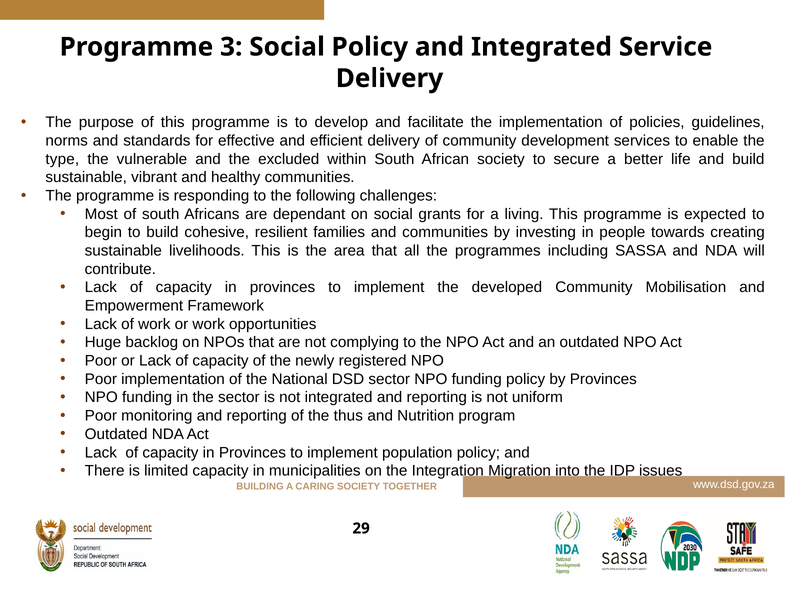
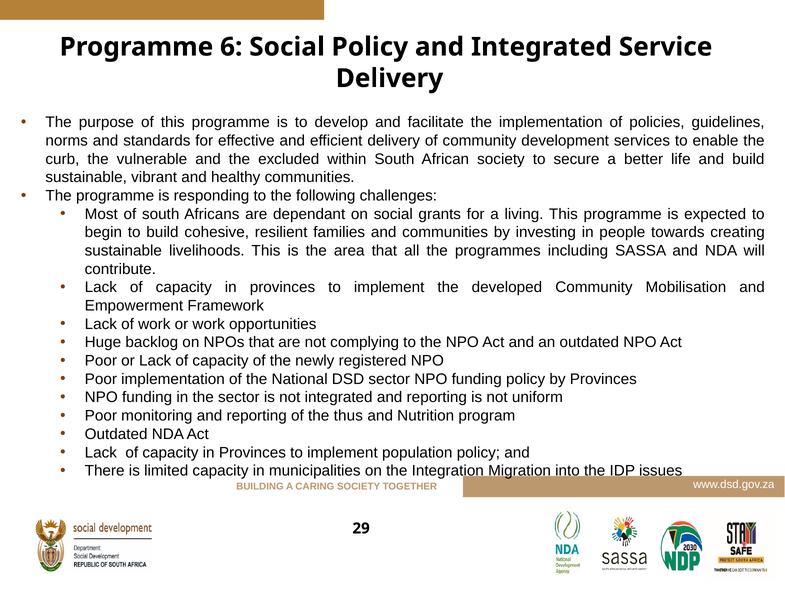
3: 3 -> 6 (231, 47)
type: type -> curb (62, 159)
